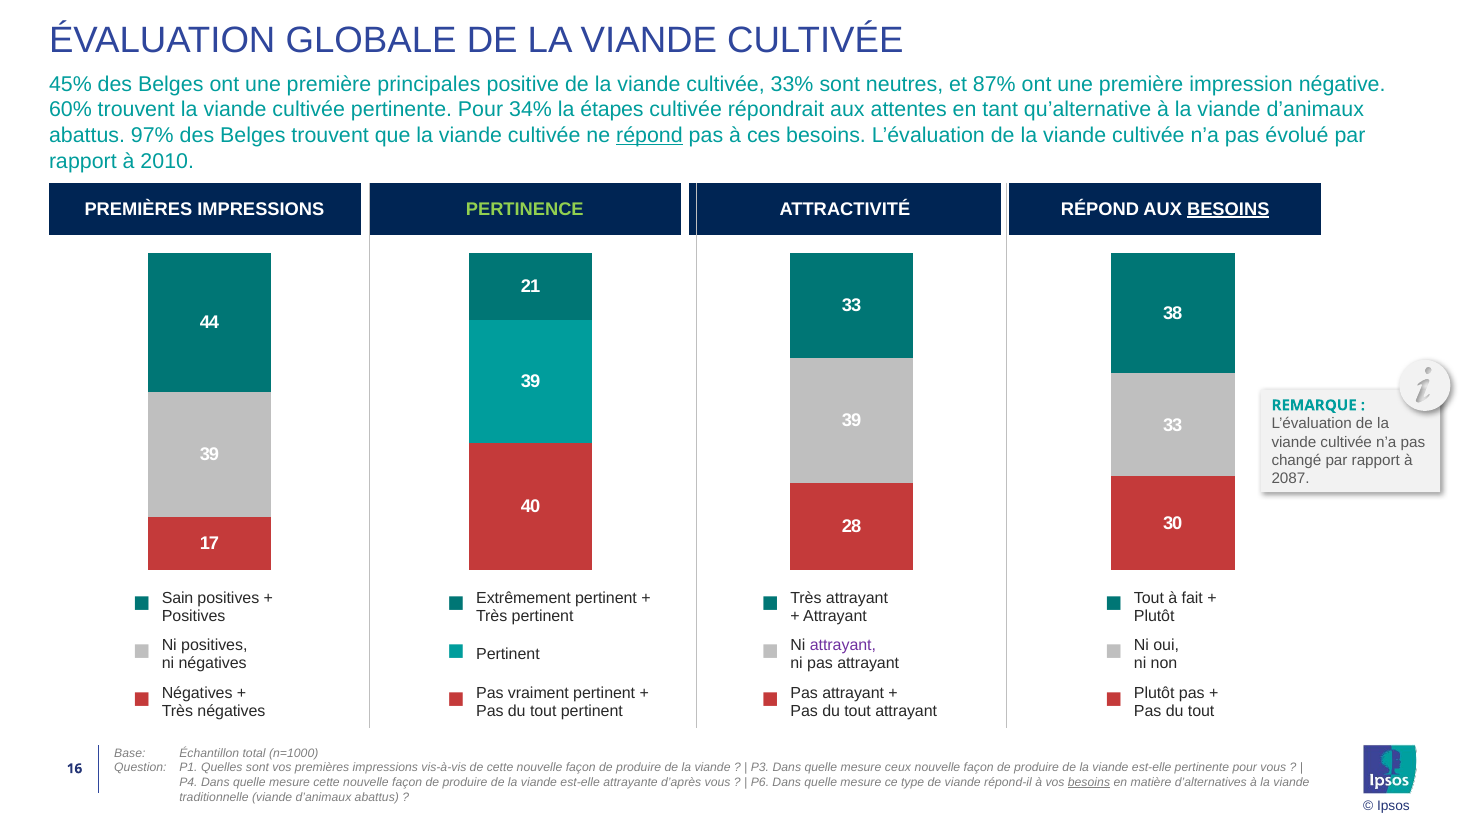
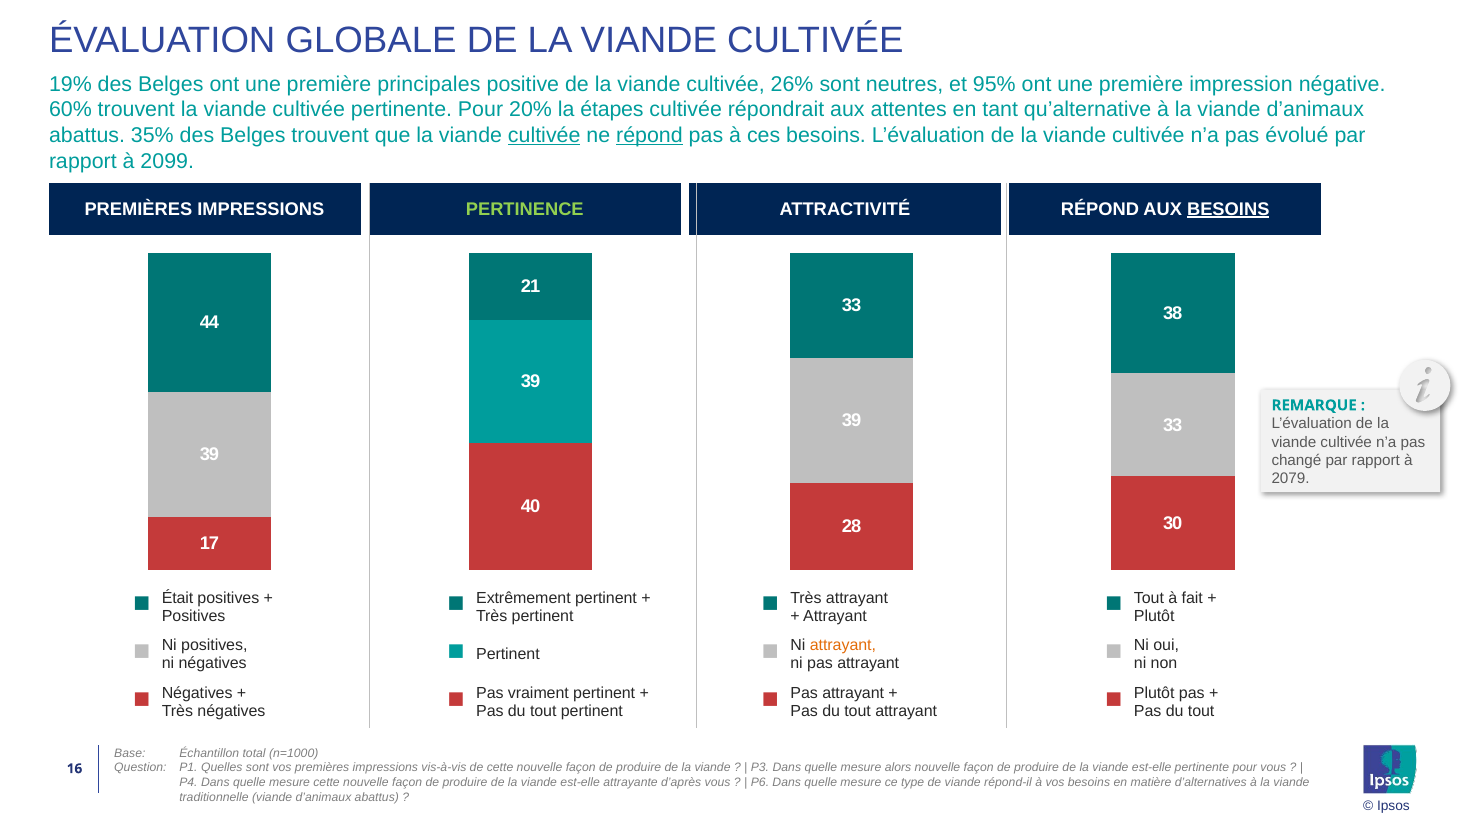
45%: 45% -> 19% (70, 84)
33%: 33% -> 26% (792, 84)
87%: 87% -> 95% (994, 84)
34%: 34% -> 20% (531, 110)
97%: 97% -> 35% (152, 135)
cultivée underline: none -> present (544, 135)
2010: 2010 -> 2099 (167, 161)
2087: 2087 -> 2079 (1291, 479)
Sain: Sain -> Était (178, 598)
attrayant colour: purple -> orange (843, 646)
ceux: ceux -> alors (898, 768)
besoins underline: present -> none (1089, 782)
